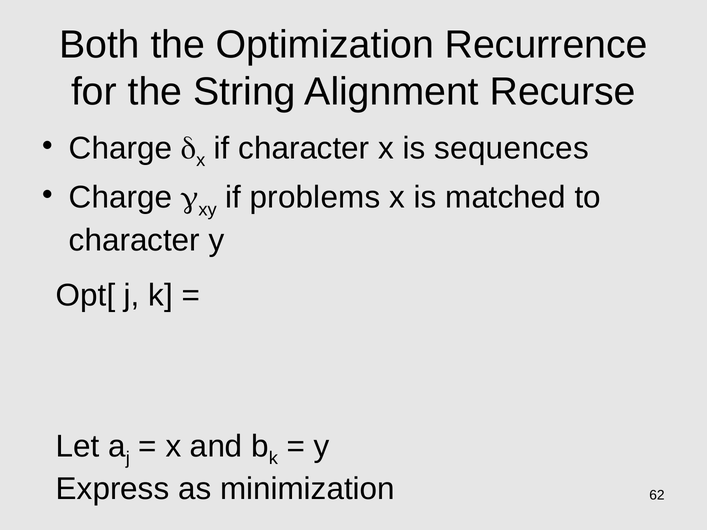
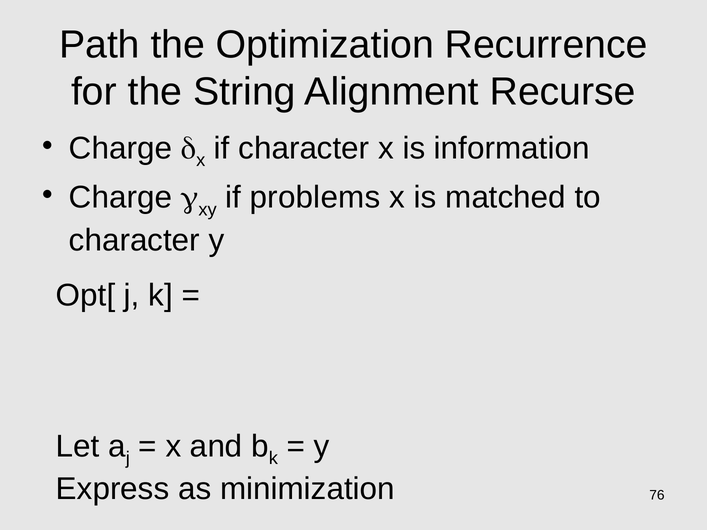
Both: Both -> Path (99, 45)
sequences: sequences -> information (512, 148)
62: 62 -> 76 (657, 496)
